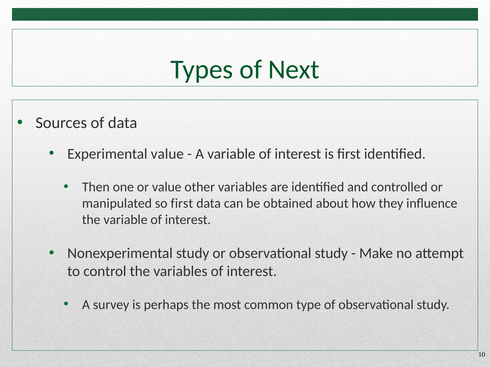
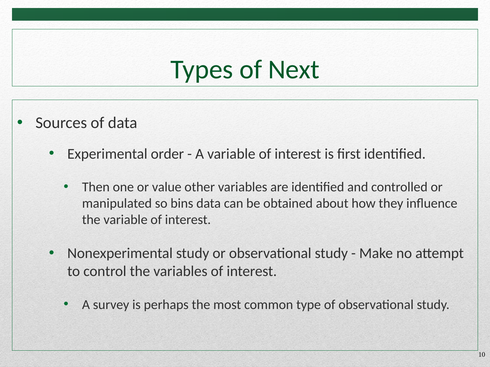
Experimental value: value -> order (167, 154)
so first: first -> bins (182, 204)
